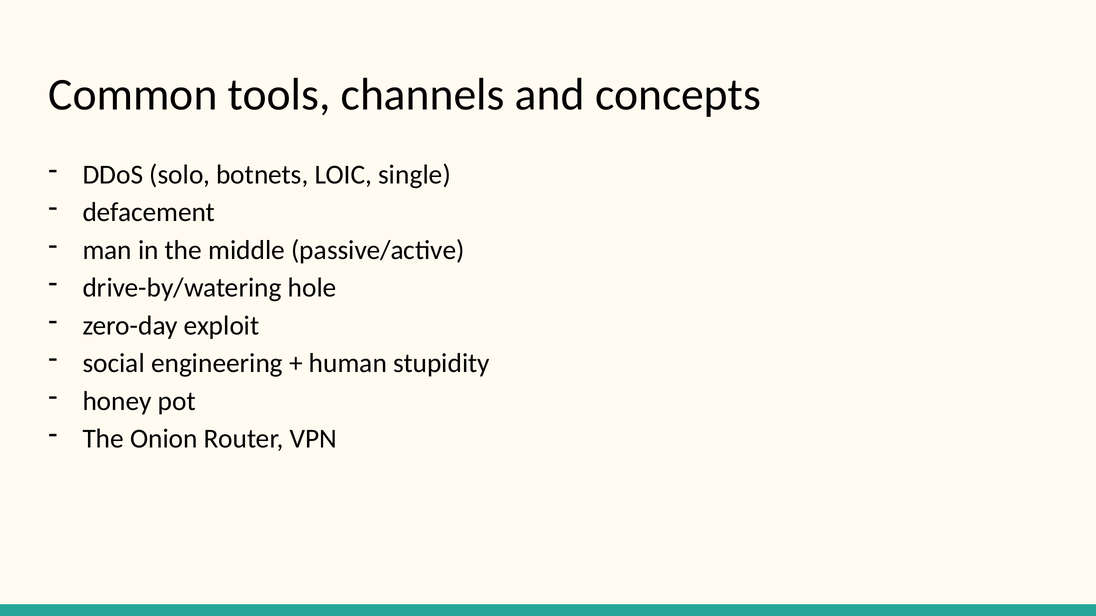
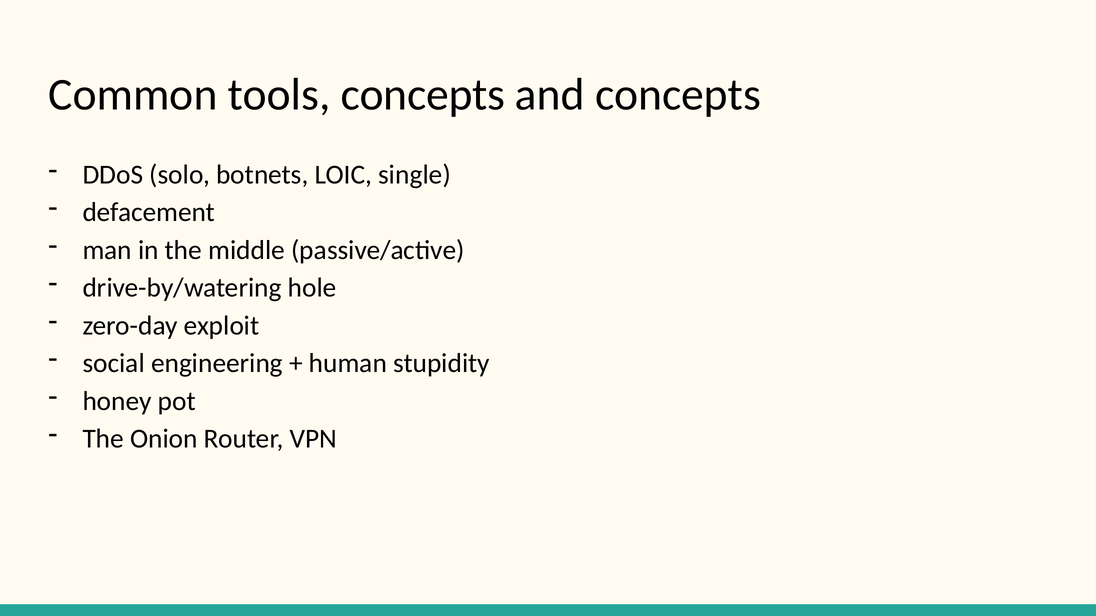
tools channels: channels -> concepts (423, 95)
